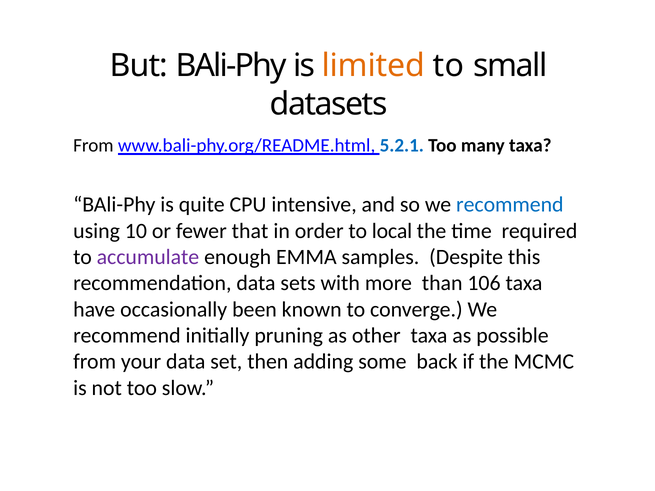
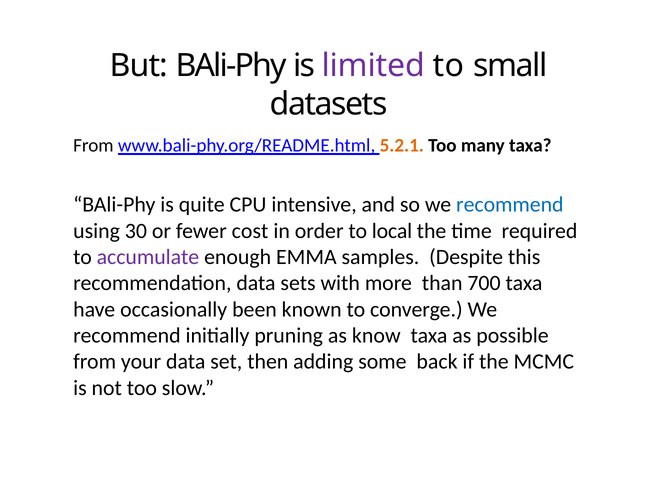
limited colour: orange -> purple (373, 66)
5.2.1 colour: blue -> orange (402, 146)
10: 10 -> 30 (136, 231)
that: that -> cost (250, 231)
106: 106 -> 700 (484, 283)
other: other -> know (376, 336)
